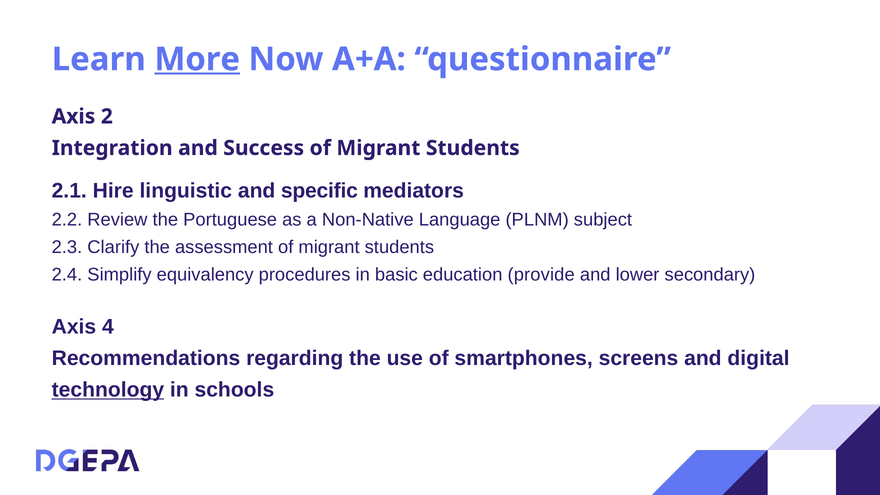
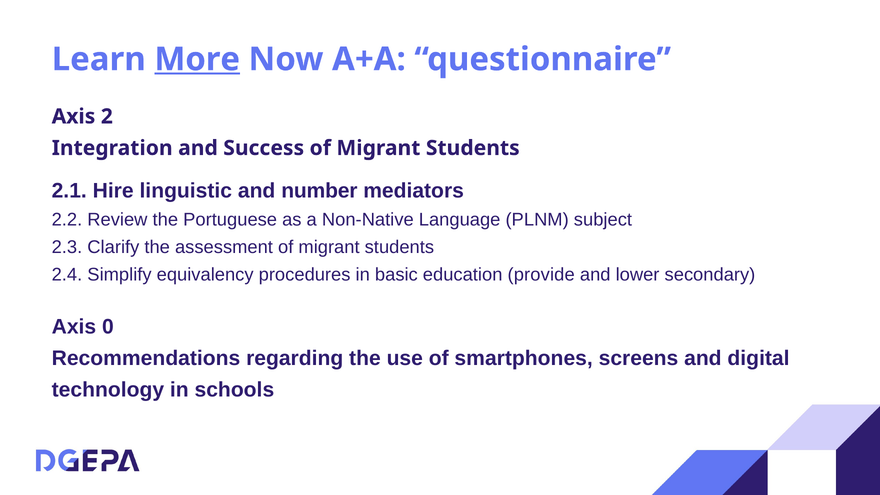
specific: specific -> number (319, 191)
4: 4 -> 0 (108, 327)
technology underline: present -> none (108, 390)
